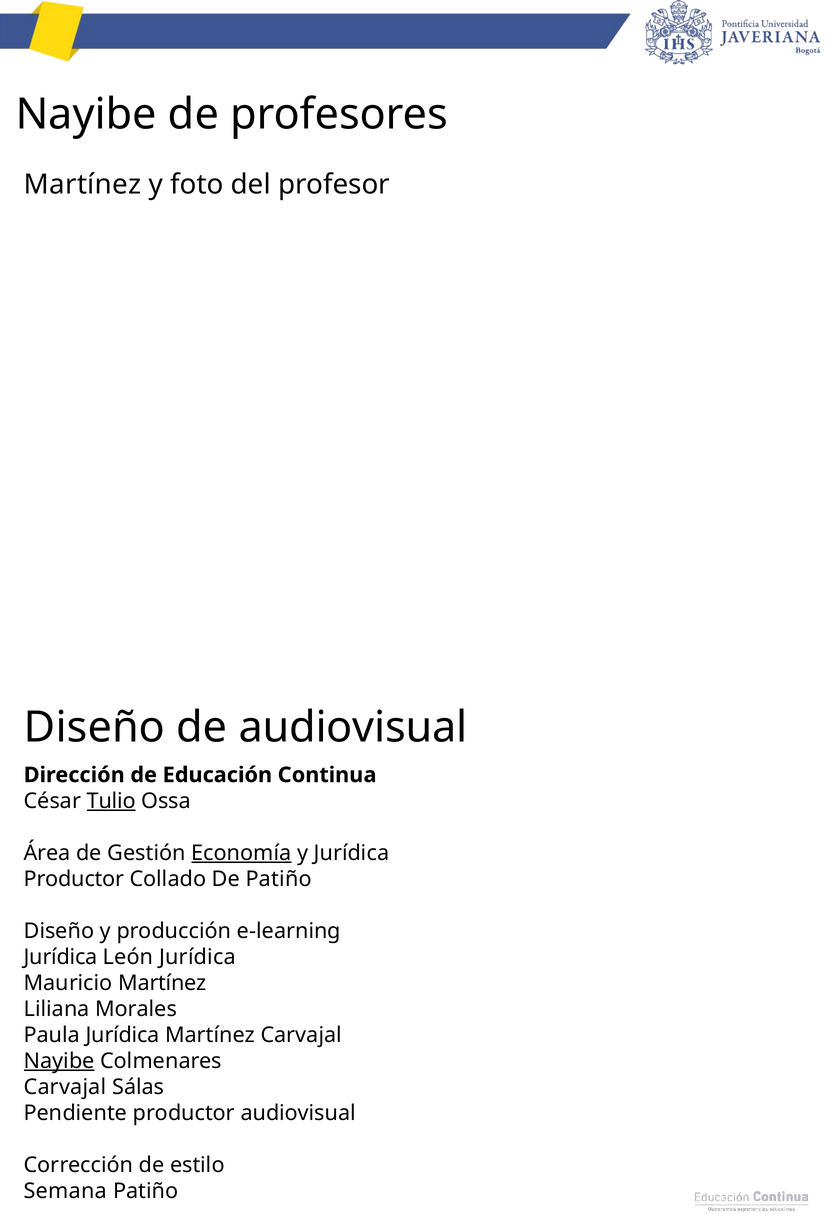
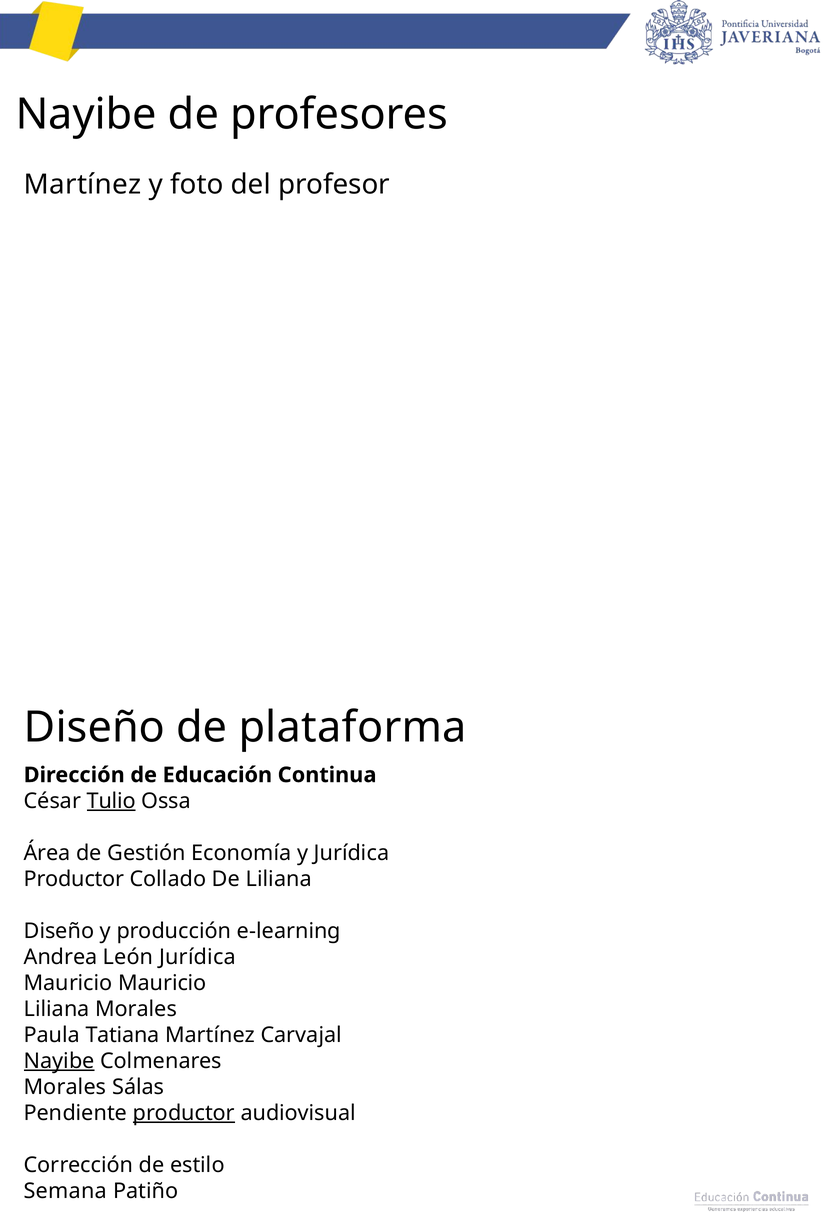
de audiovisual: audiovisual -> plataforma (353, 727)
Economía underline: present -> none (241, 853)
De Patiño: Patiño -> Liliana (279, 879)
Jurídica: Jurídica -> Andrea (61, 957)
Mauricio Martínez: Martínez -> Mauricio (162, 983)
Paula Jurídica: Jurídica -> Tatiana (123, 1035)
Carvajal: Carvajal -> Morales (65, 1087)
productor underline: none -> present (184, 1113)
